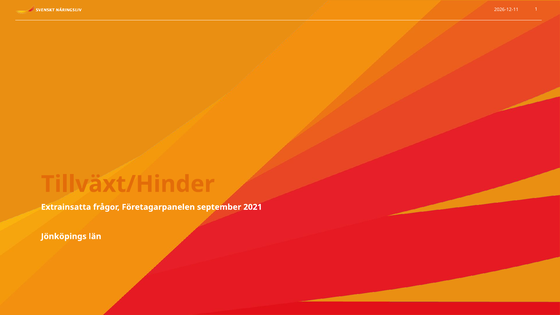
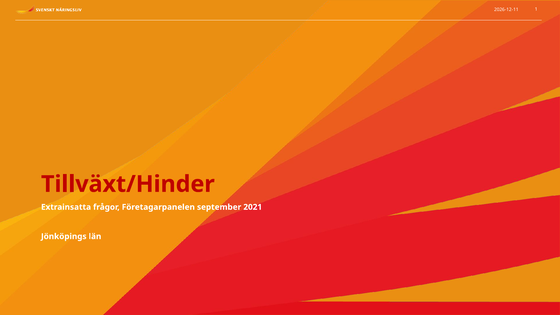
Tillväxt/Hinder colour: orange -> red (128, 184)
